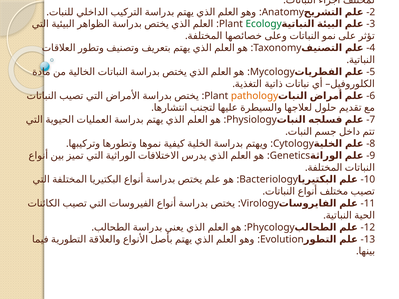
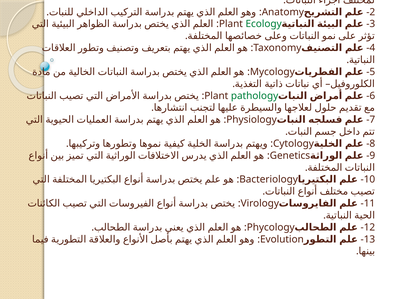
pathology colour: orange -> green (255, 96)
